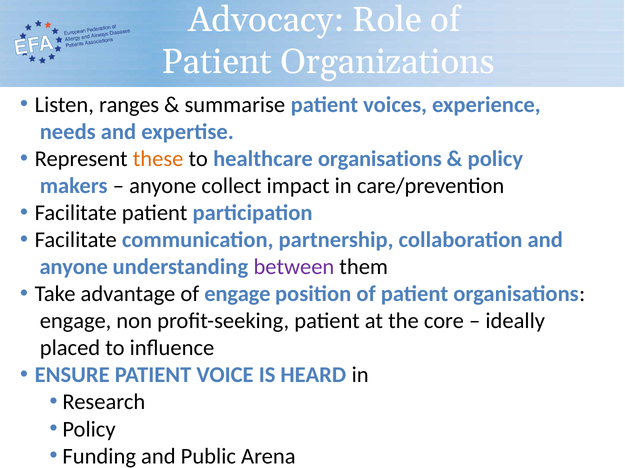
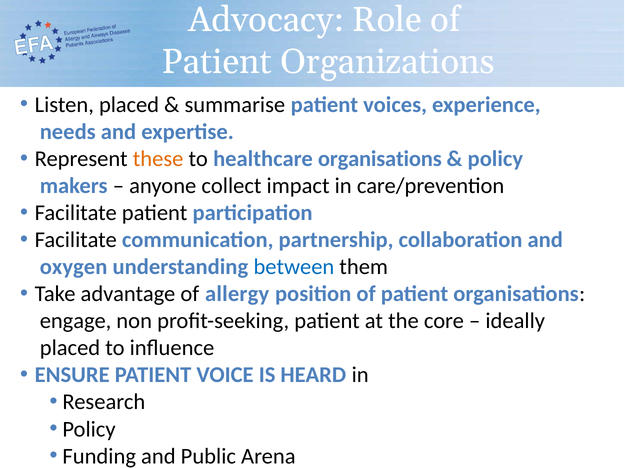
Listen ranges: ranges -> placed (129, 105)
anyone: anyone -> oxygen (74, 267)
between colour: purple -> blue (294, 267)
of engage: engage -> allergy (237, 294)
